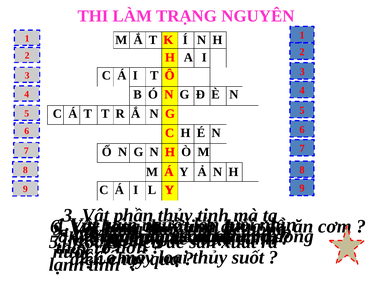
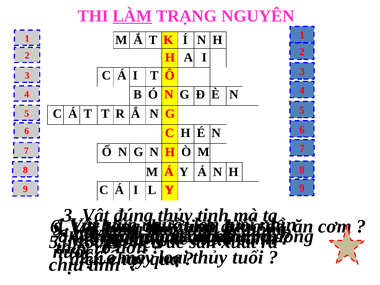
LÀM underline: none -> present (132, 16)
phần: phần -> đúng (134, 215)
thủy suốt: suốt -> tuổi (248, 257)
lạnh: lạnh -> chịu (66, 265)
